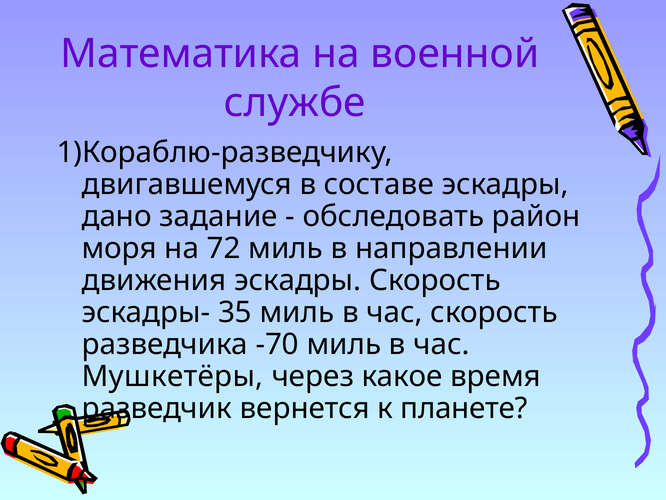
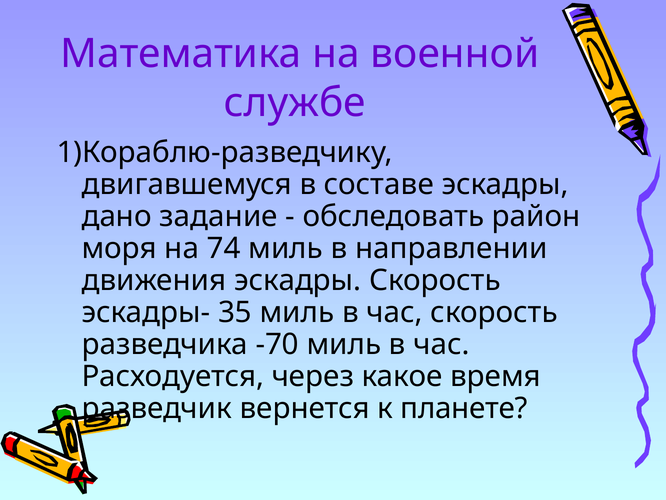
72: 72 -> 74 (224, 248)
Мушкетёры: Мушкетёры -> Расходуется (173, 376)
